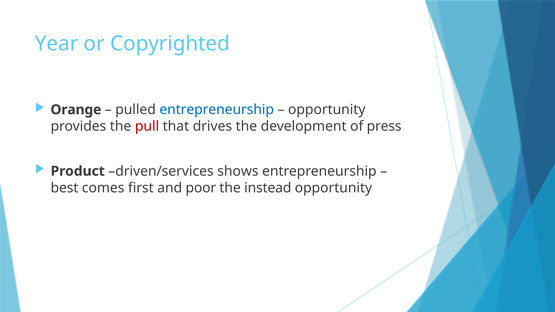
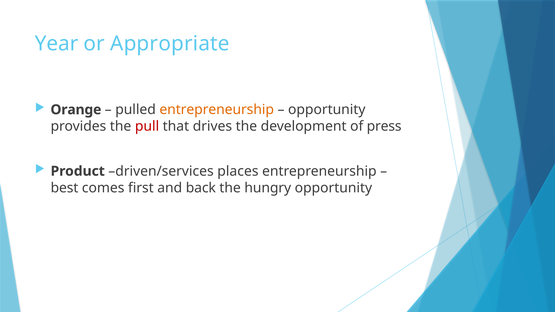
Copyrighted: Copyrighted -> Appropriate (170, 44)
entrepreneurship colour: blue -> orange (217, 110)
shows: shows -> places (238, 171)
poor: poor -> back (201, 188)
instead: instead -> hungry (268, 188)
